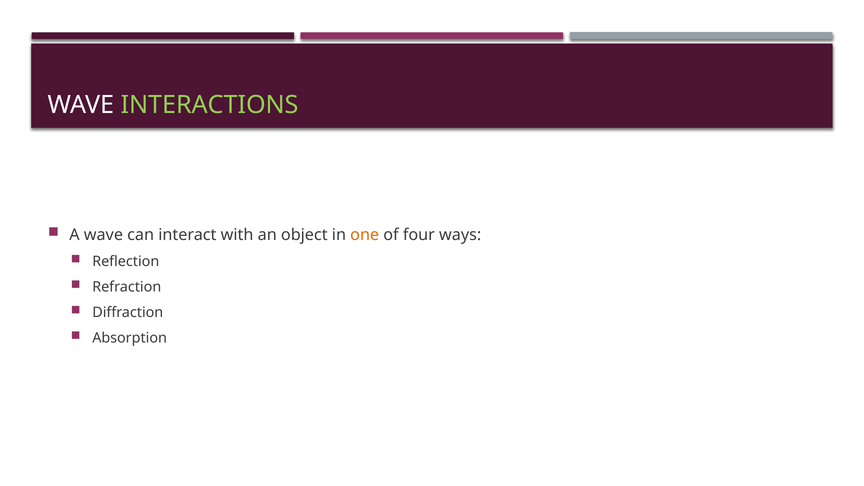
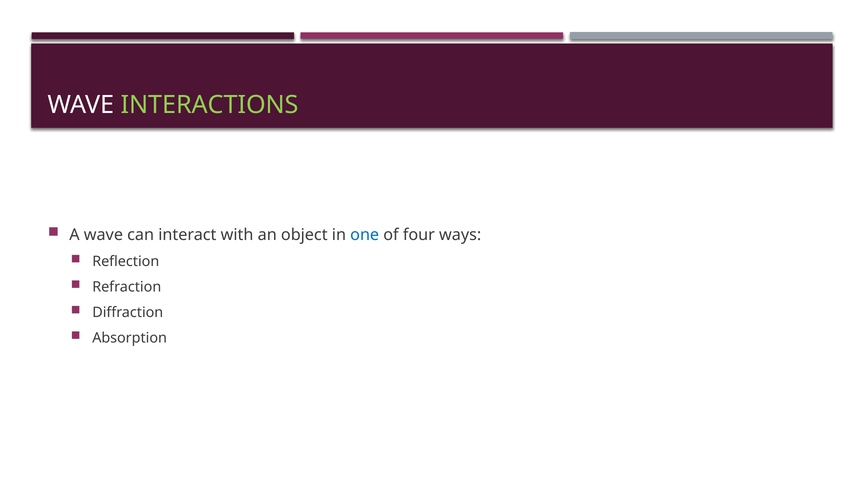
one colour: orange -> blue (365, 235)
